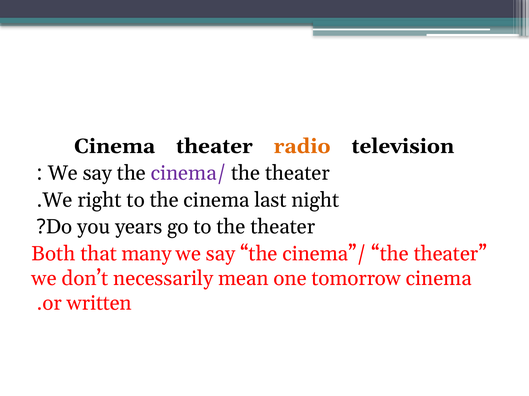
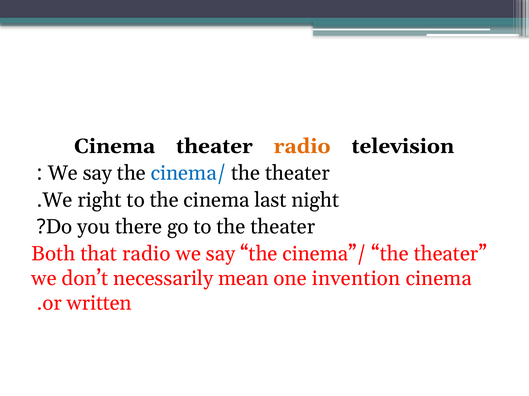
cinema/ colour: purple -> blue (189, 173)
years: years -> there (139, 227)
that many: many -> radio (146, 254)
tomorrow: tomorrow -> invention (356, 279)
